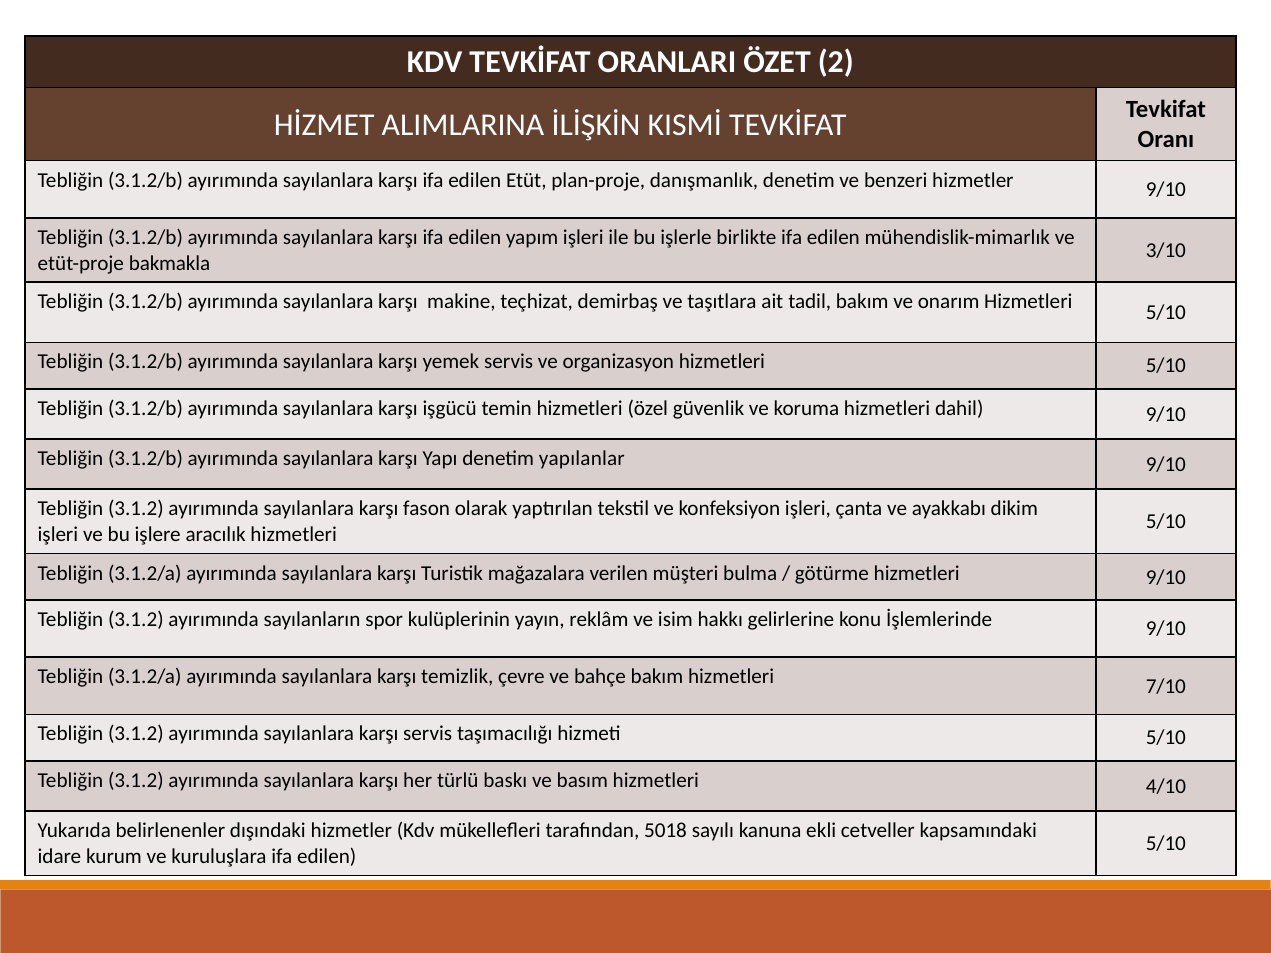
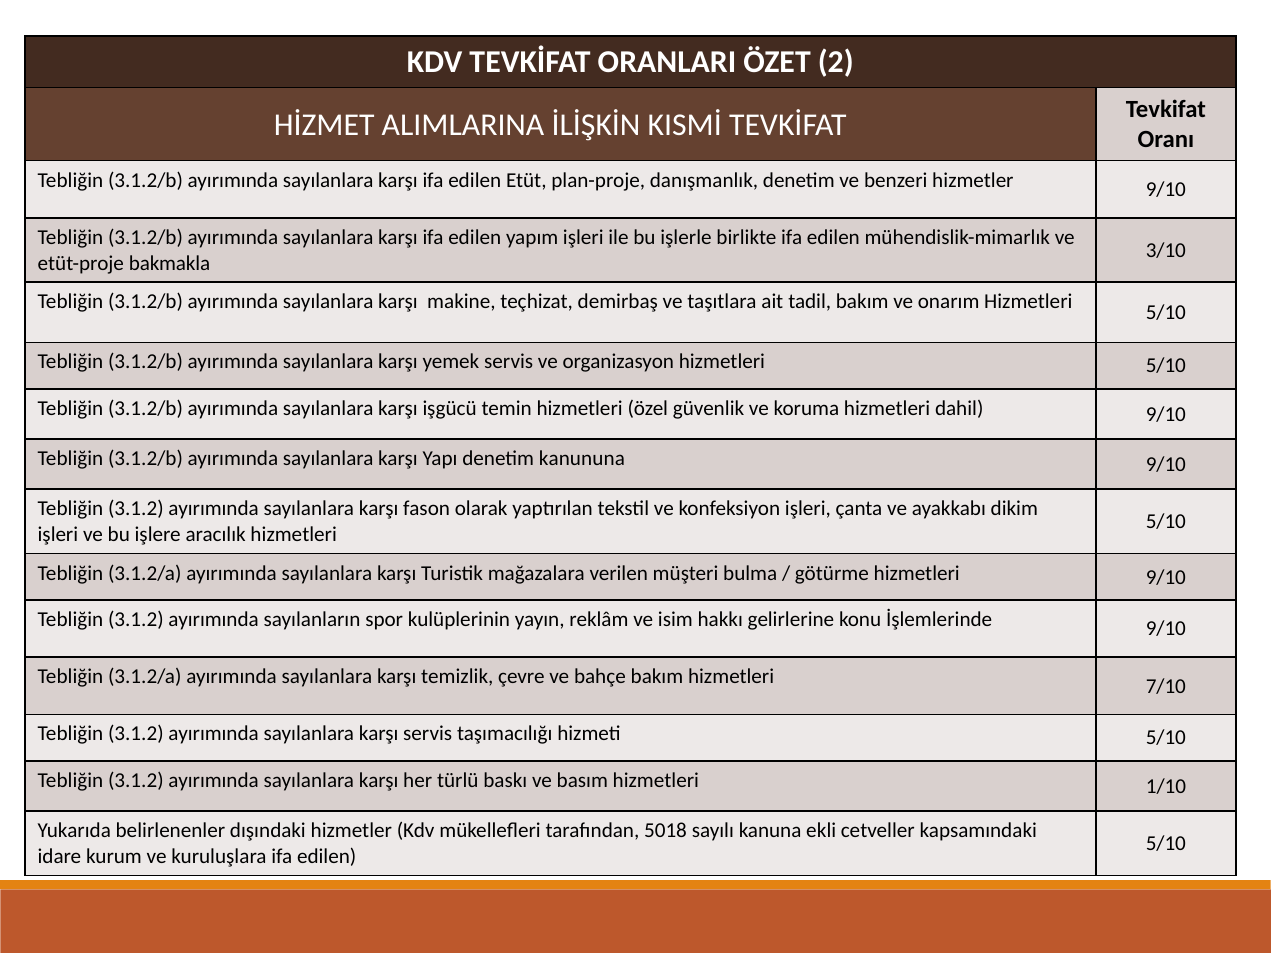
yapılanlar: yapılanlar -> kanununa (582, 458)
4/10: 4/10 -> 1/10 (1166, 786)
